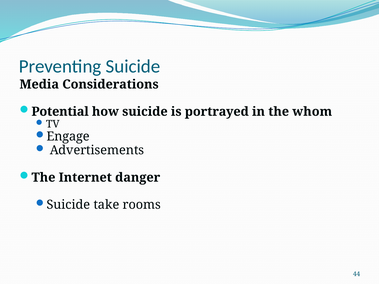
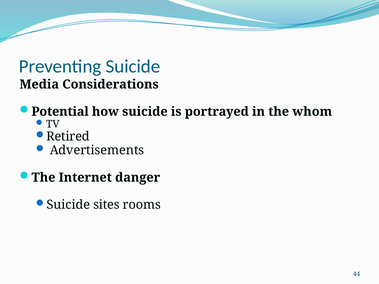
Engage: Engage -> Retired (68, 137)
take: take -> sites (106, 205)
